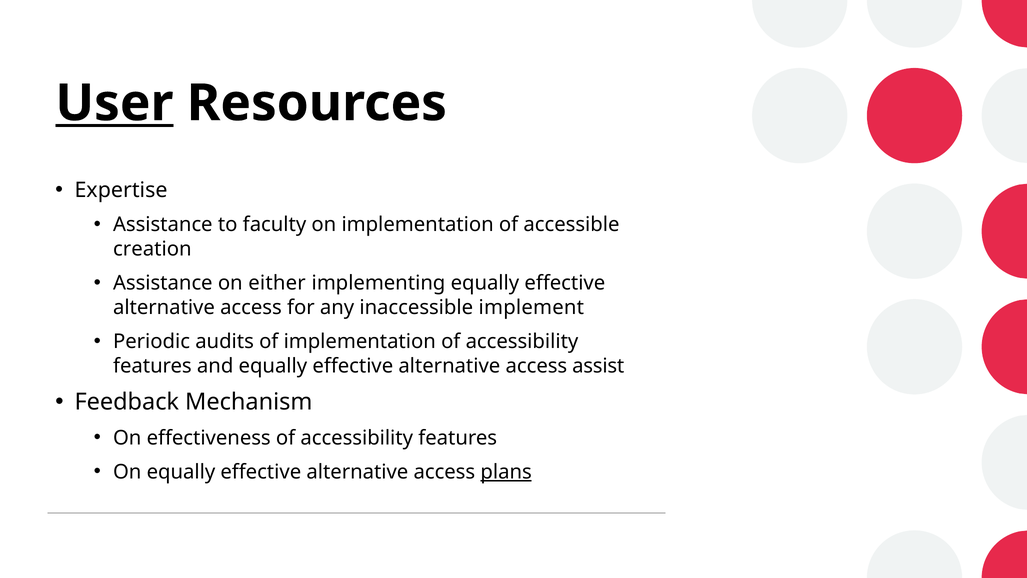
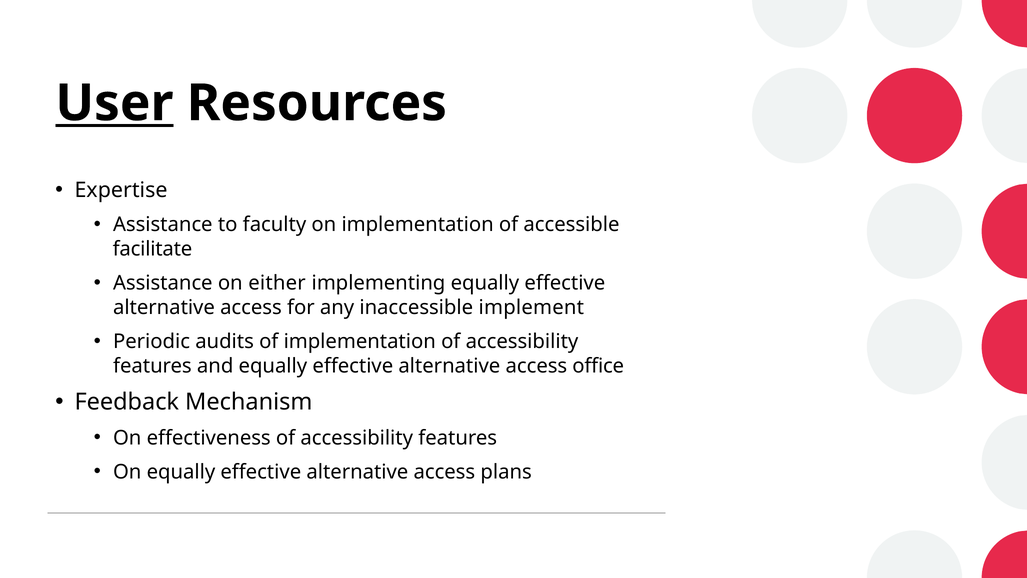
creation: creation -> facilitate (152, 249)
assist: assist -> office (598, 366)
plans underline: present -> none (506, 472)
